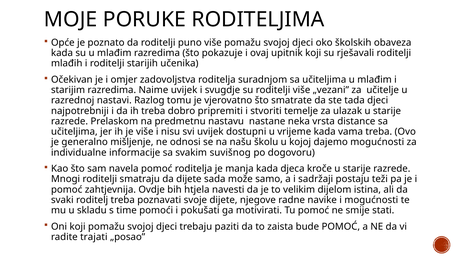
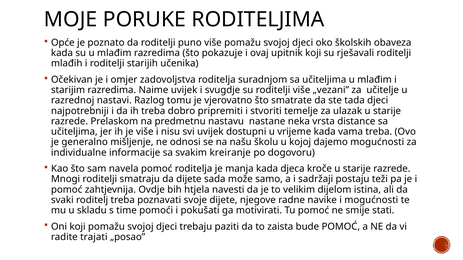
suvišnog: suvišnog -> kreiranje (230, 153)
